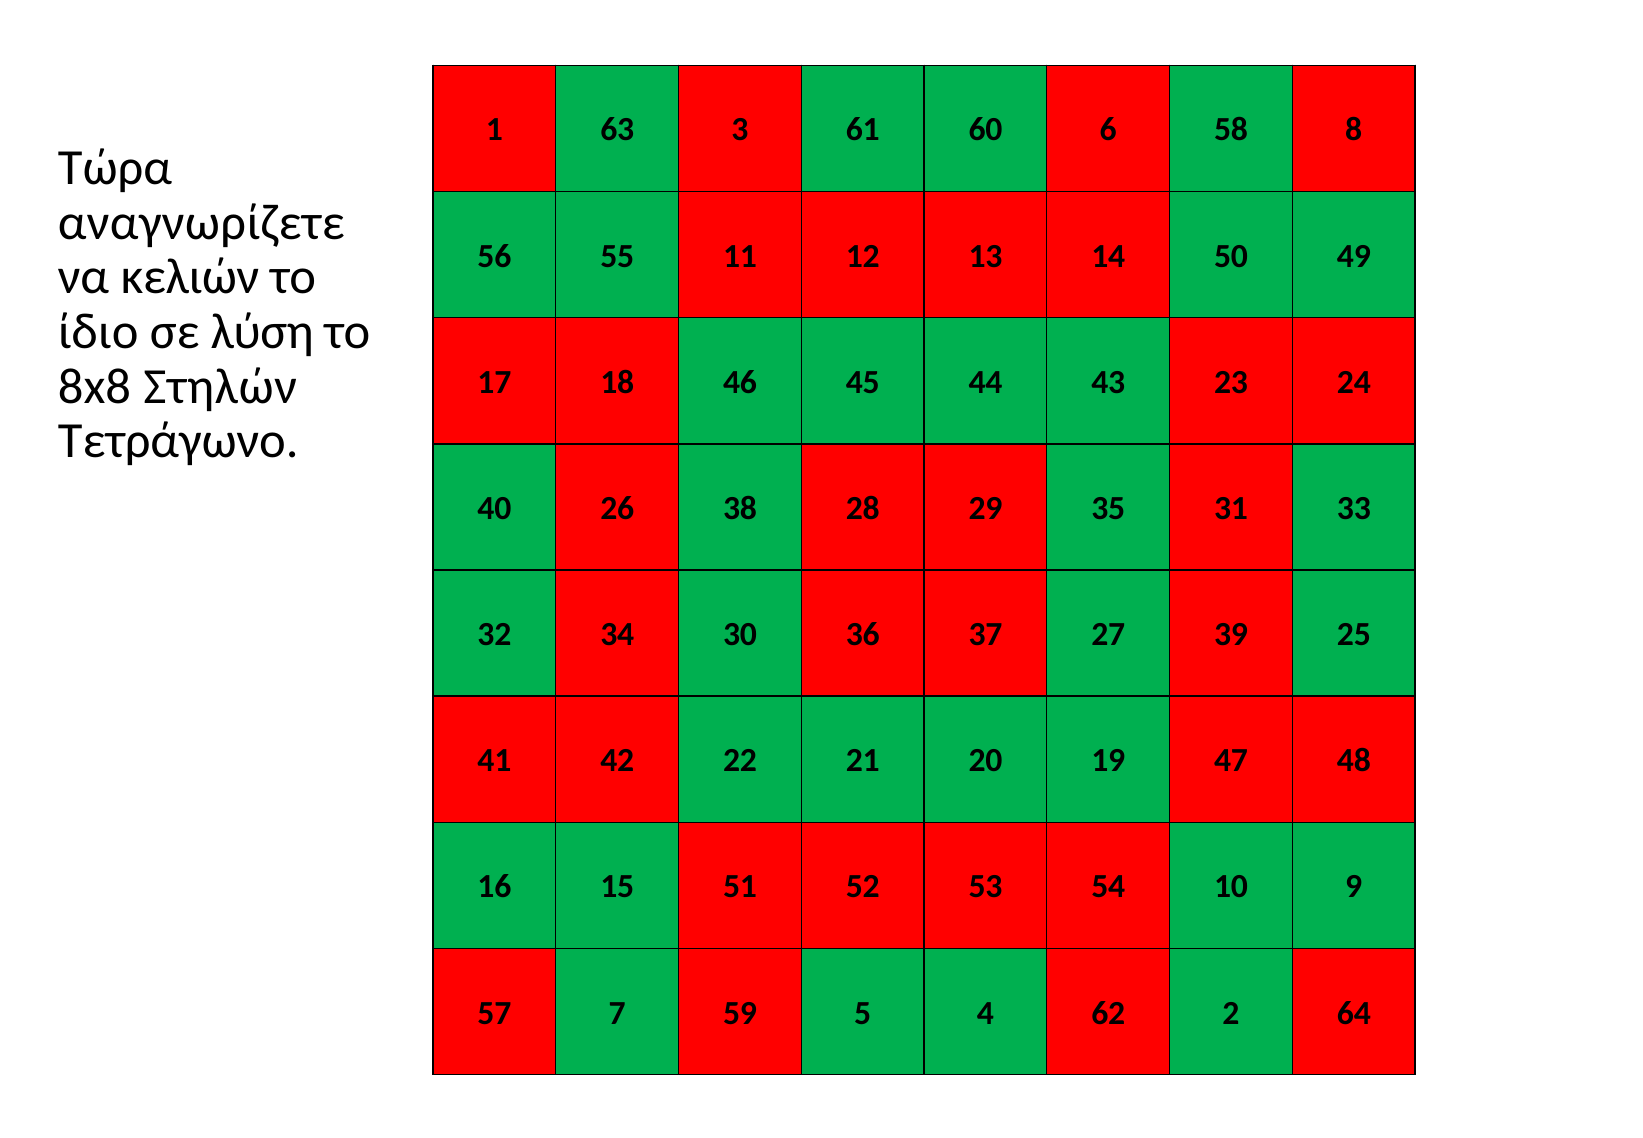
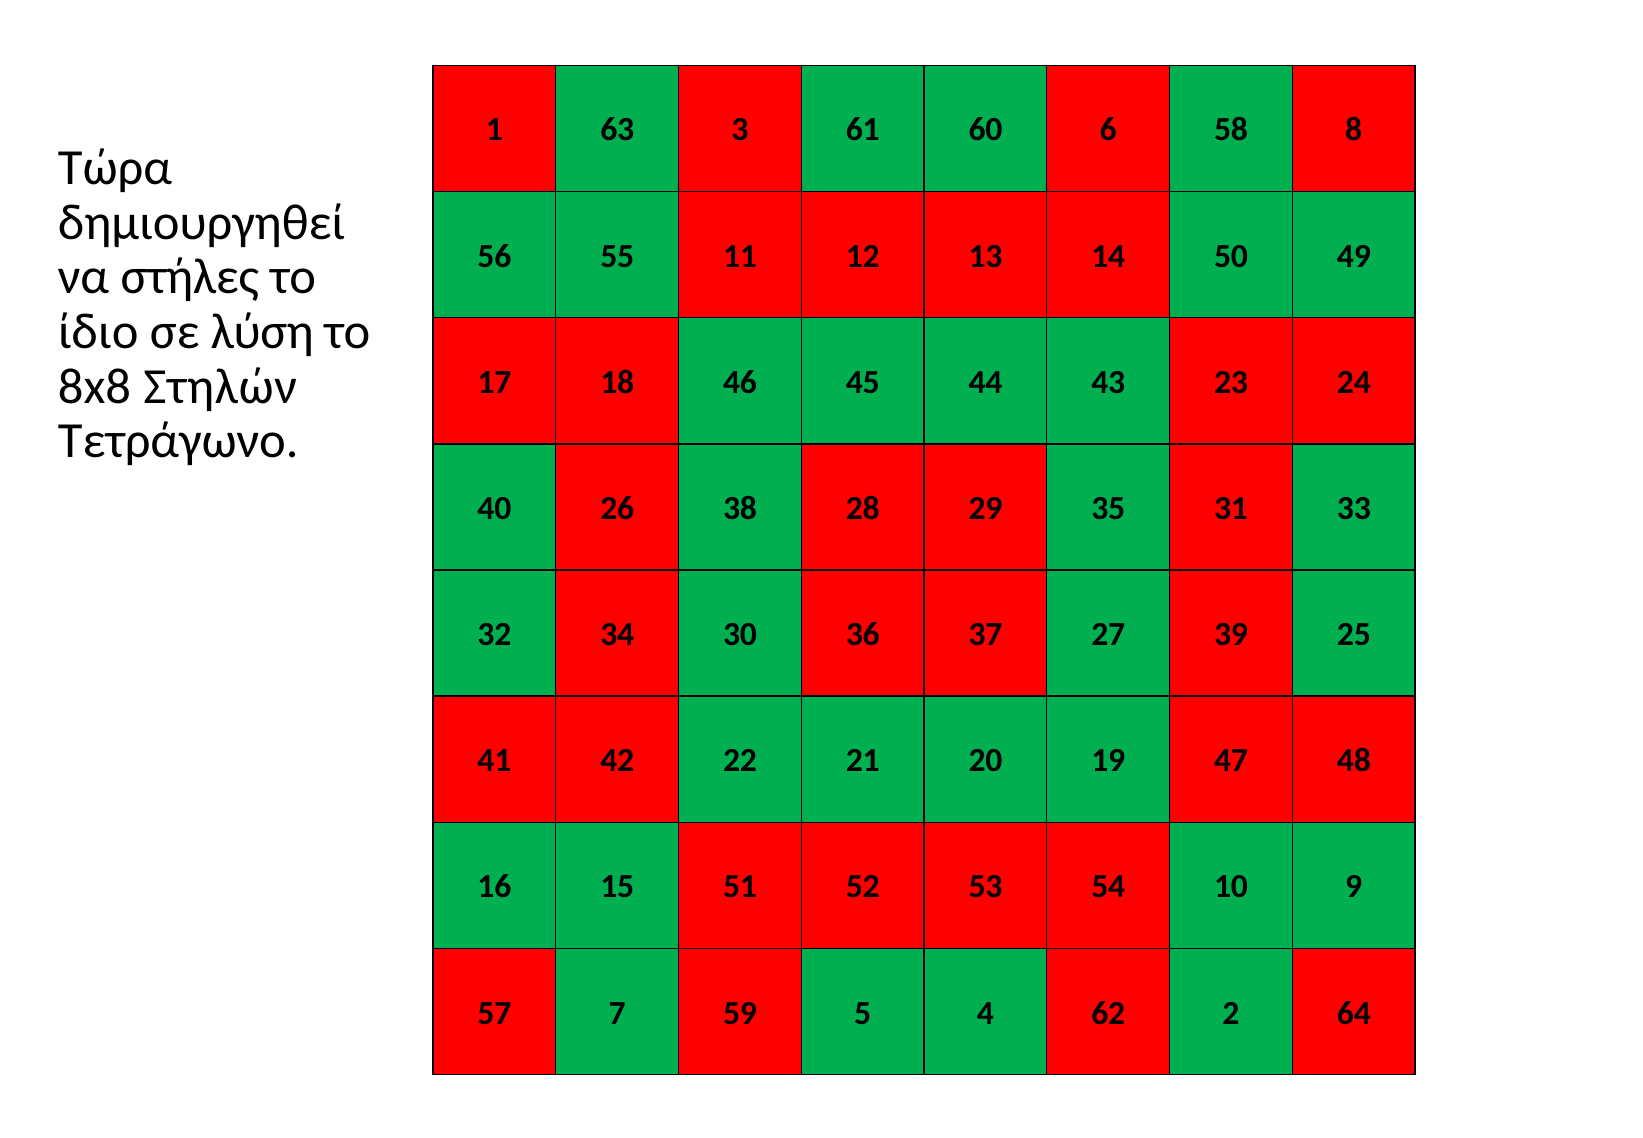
αναγνωρίζετε: αναγνωρίζετε -> δημιουργηθεί (202, 222)
κελιών: κελιών -> στήλες (190, 277)
